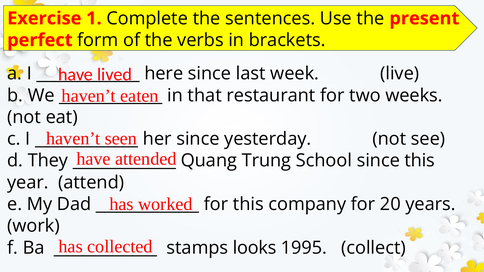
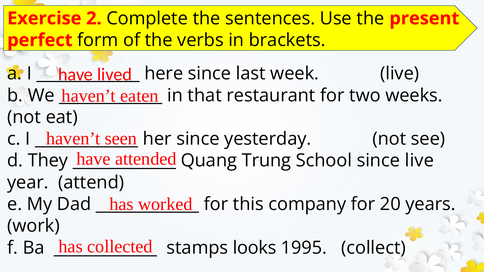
1: 1 -> 2 (94, 18)
since this: this -> live (419, 161)
